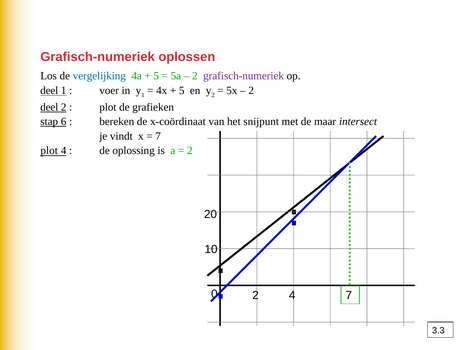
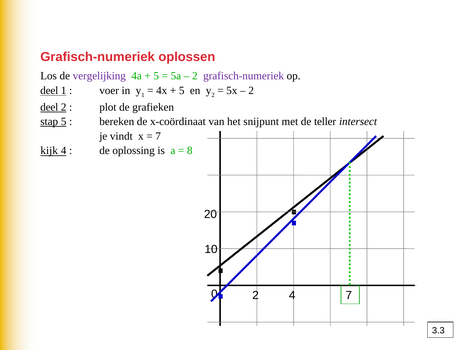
vergelijking colour: blue -> purple (99, 76)
stap 6: 6 -> 5 (64, 121)
maar: maar -> teller (325, 121)
plot: plot -> kijk (49, 150)
2: 2 -> 8 (190, 150)
